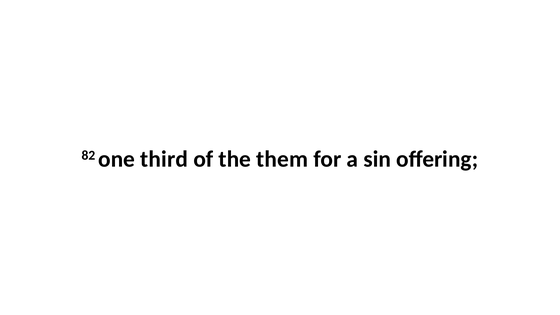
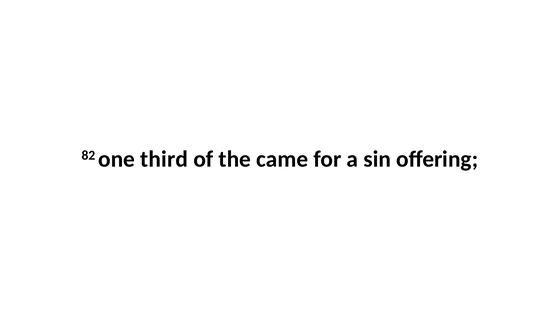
them: them -> came (282, 159)
